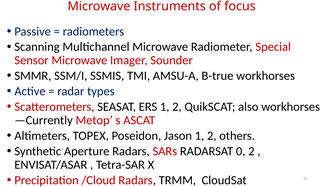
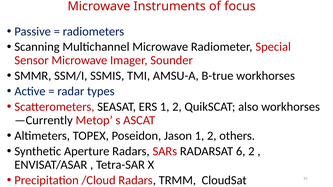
0: 0 -> 6 (241, 151)
